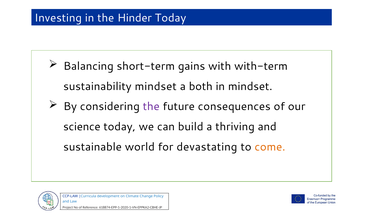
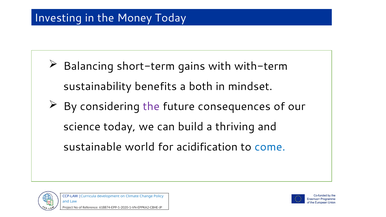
Hinder: Hinder -> Money (135, 18)
sustainability mindset: mindset -> benefits (156, 86)
devastating: devastating -> acidification (207, 147)
come colour: orange -> blue (270, 147)
